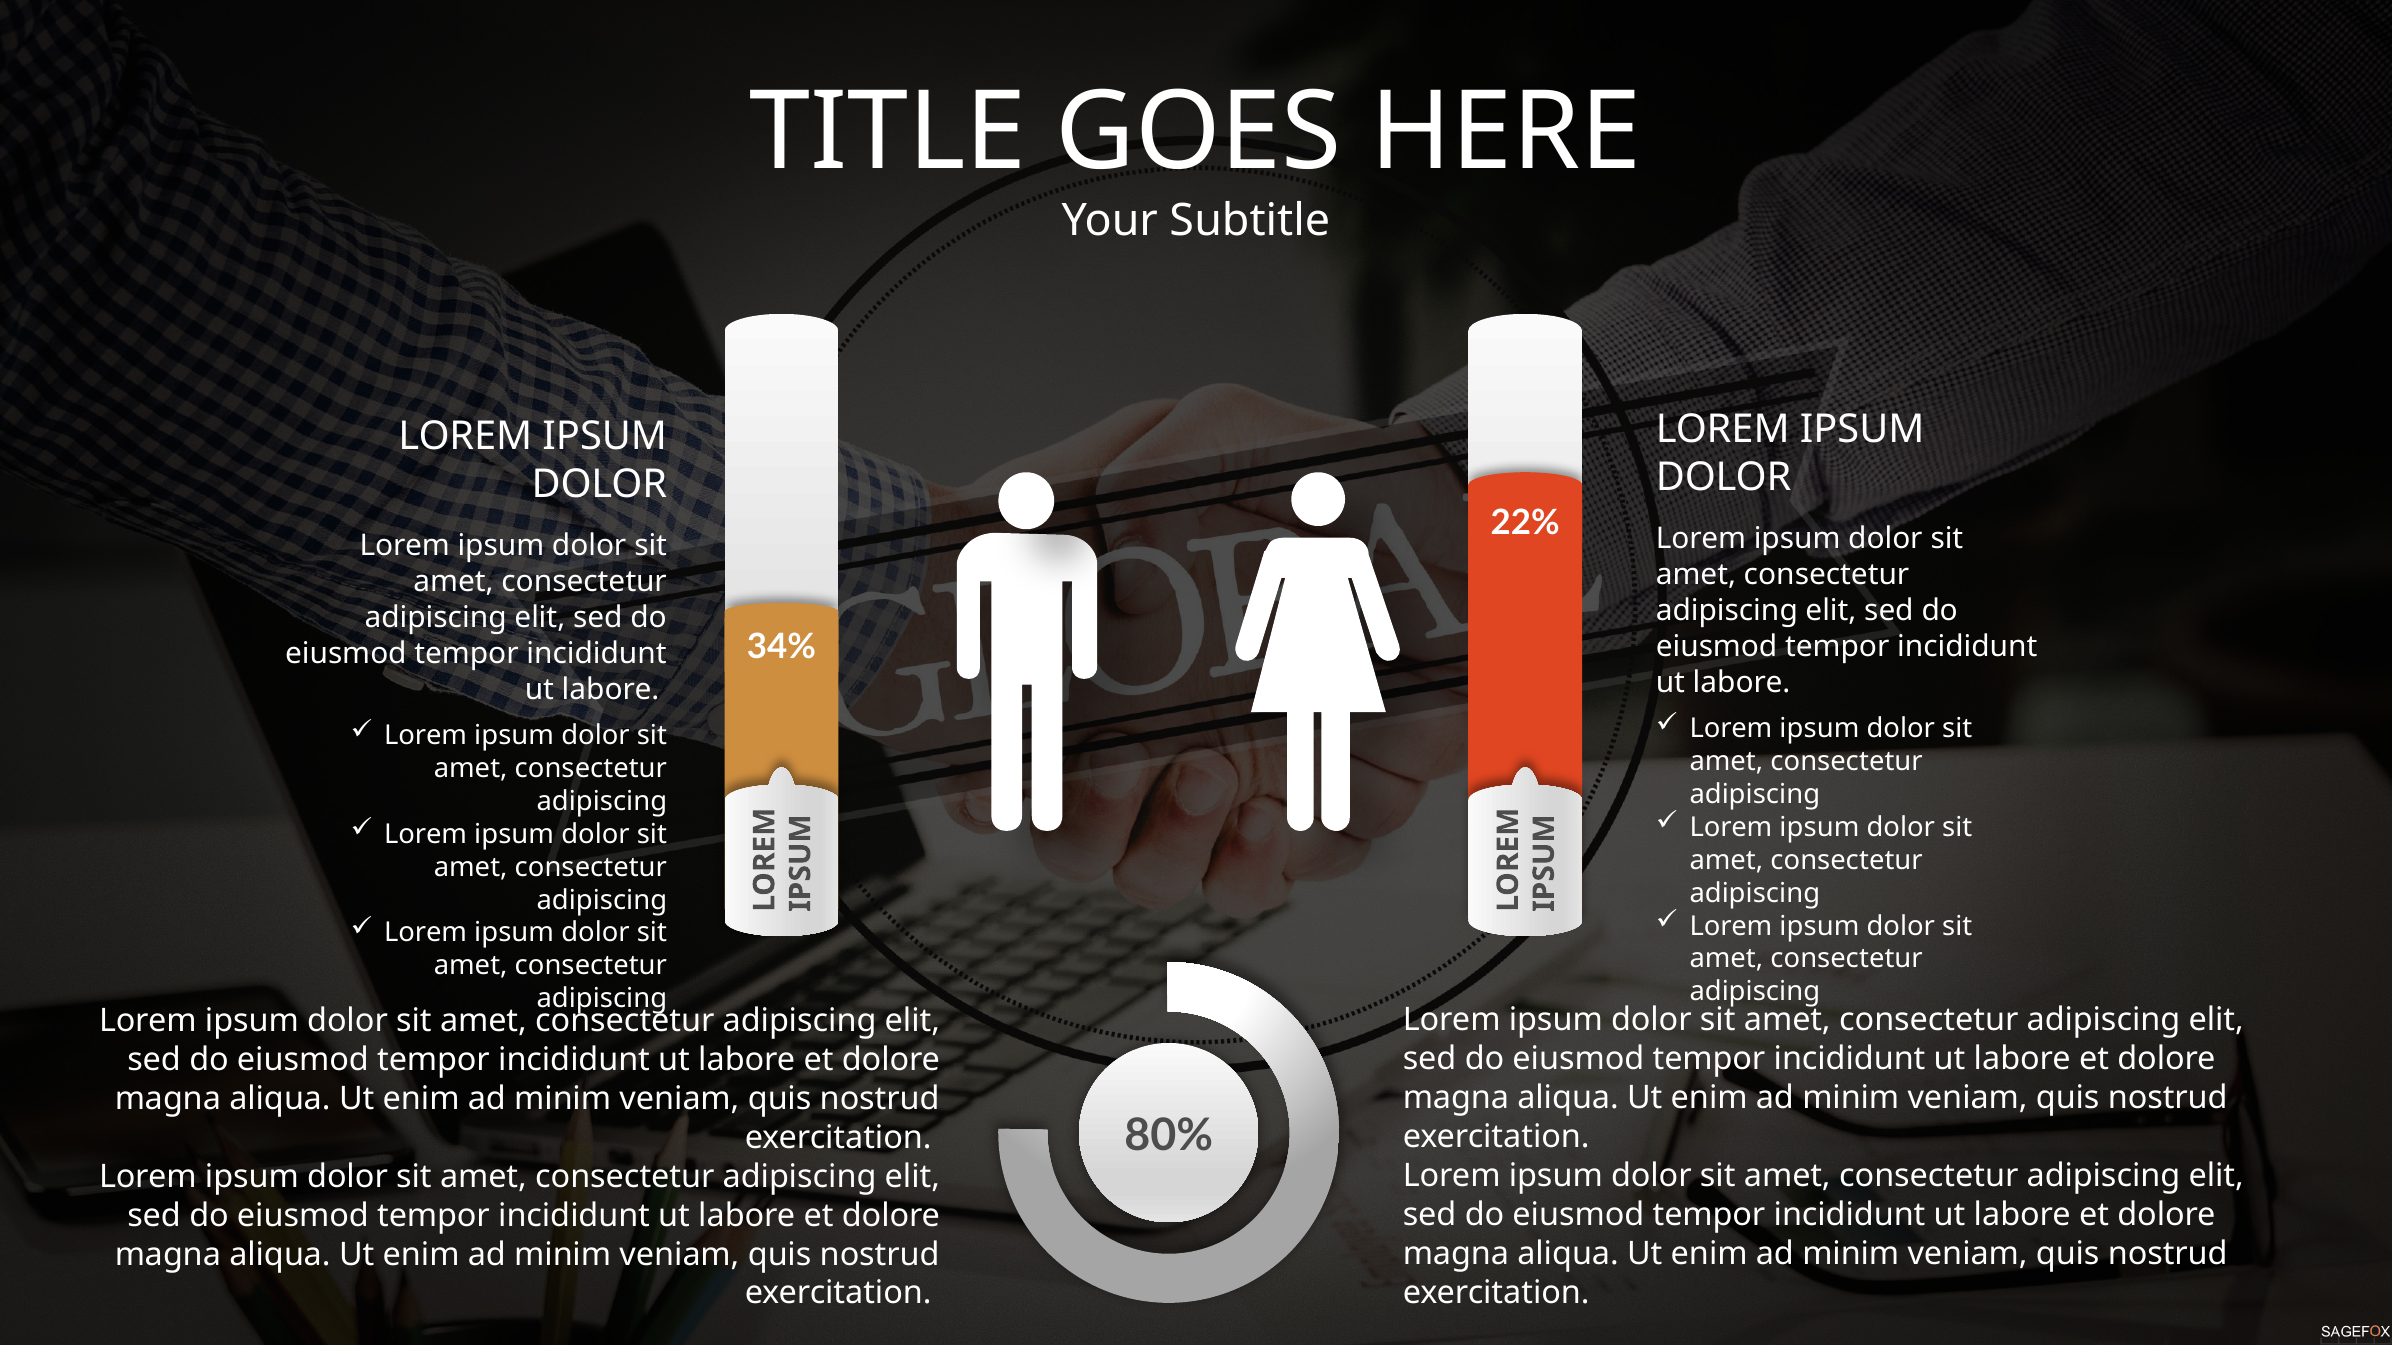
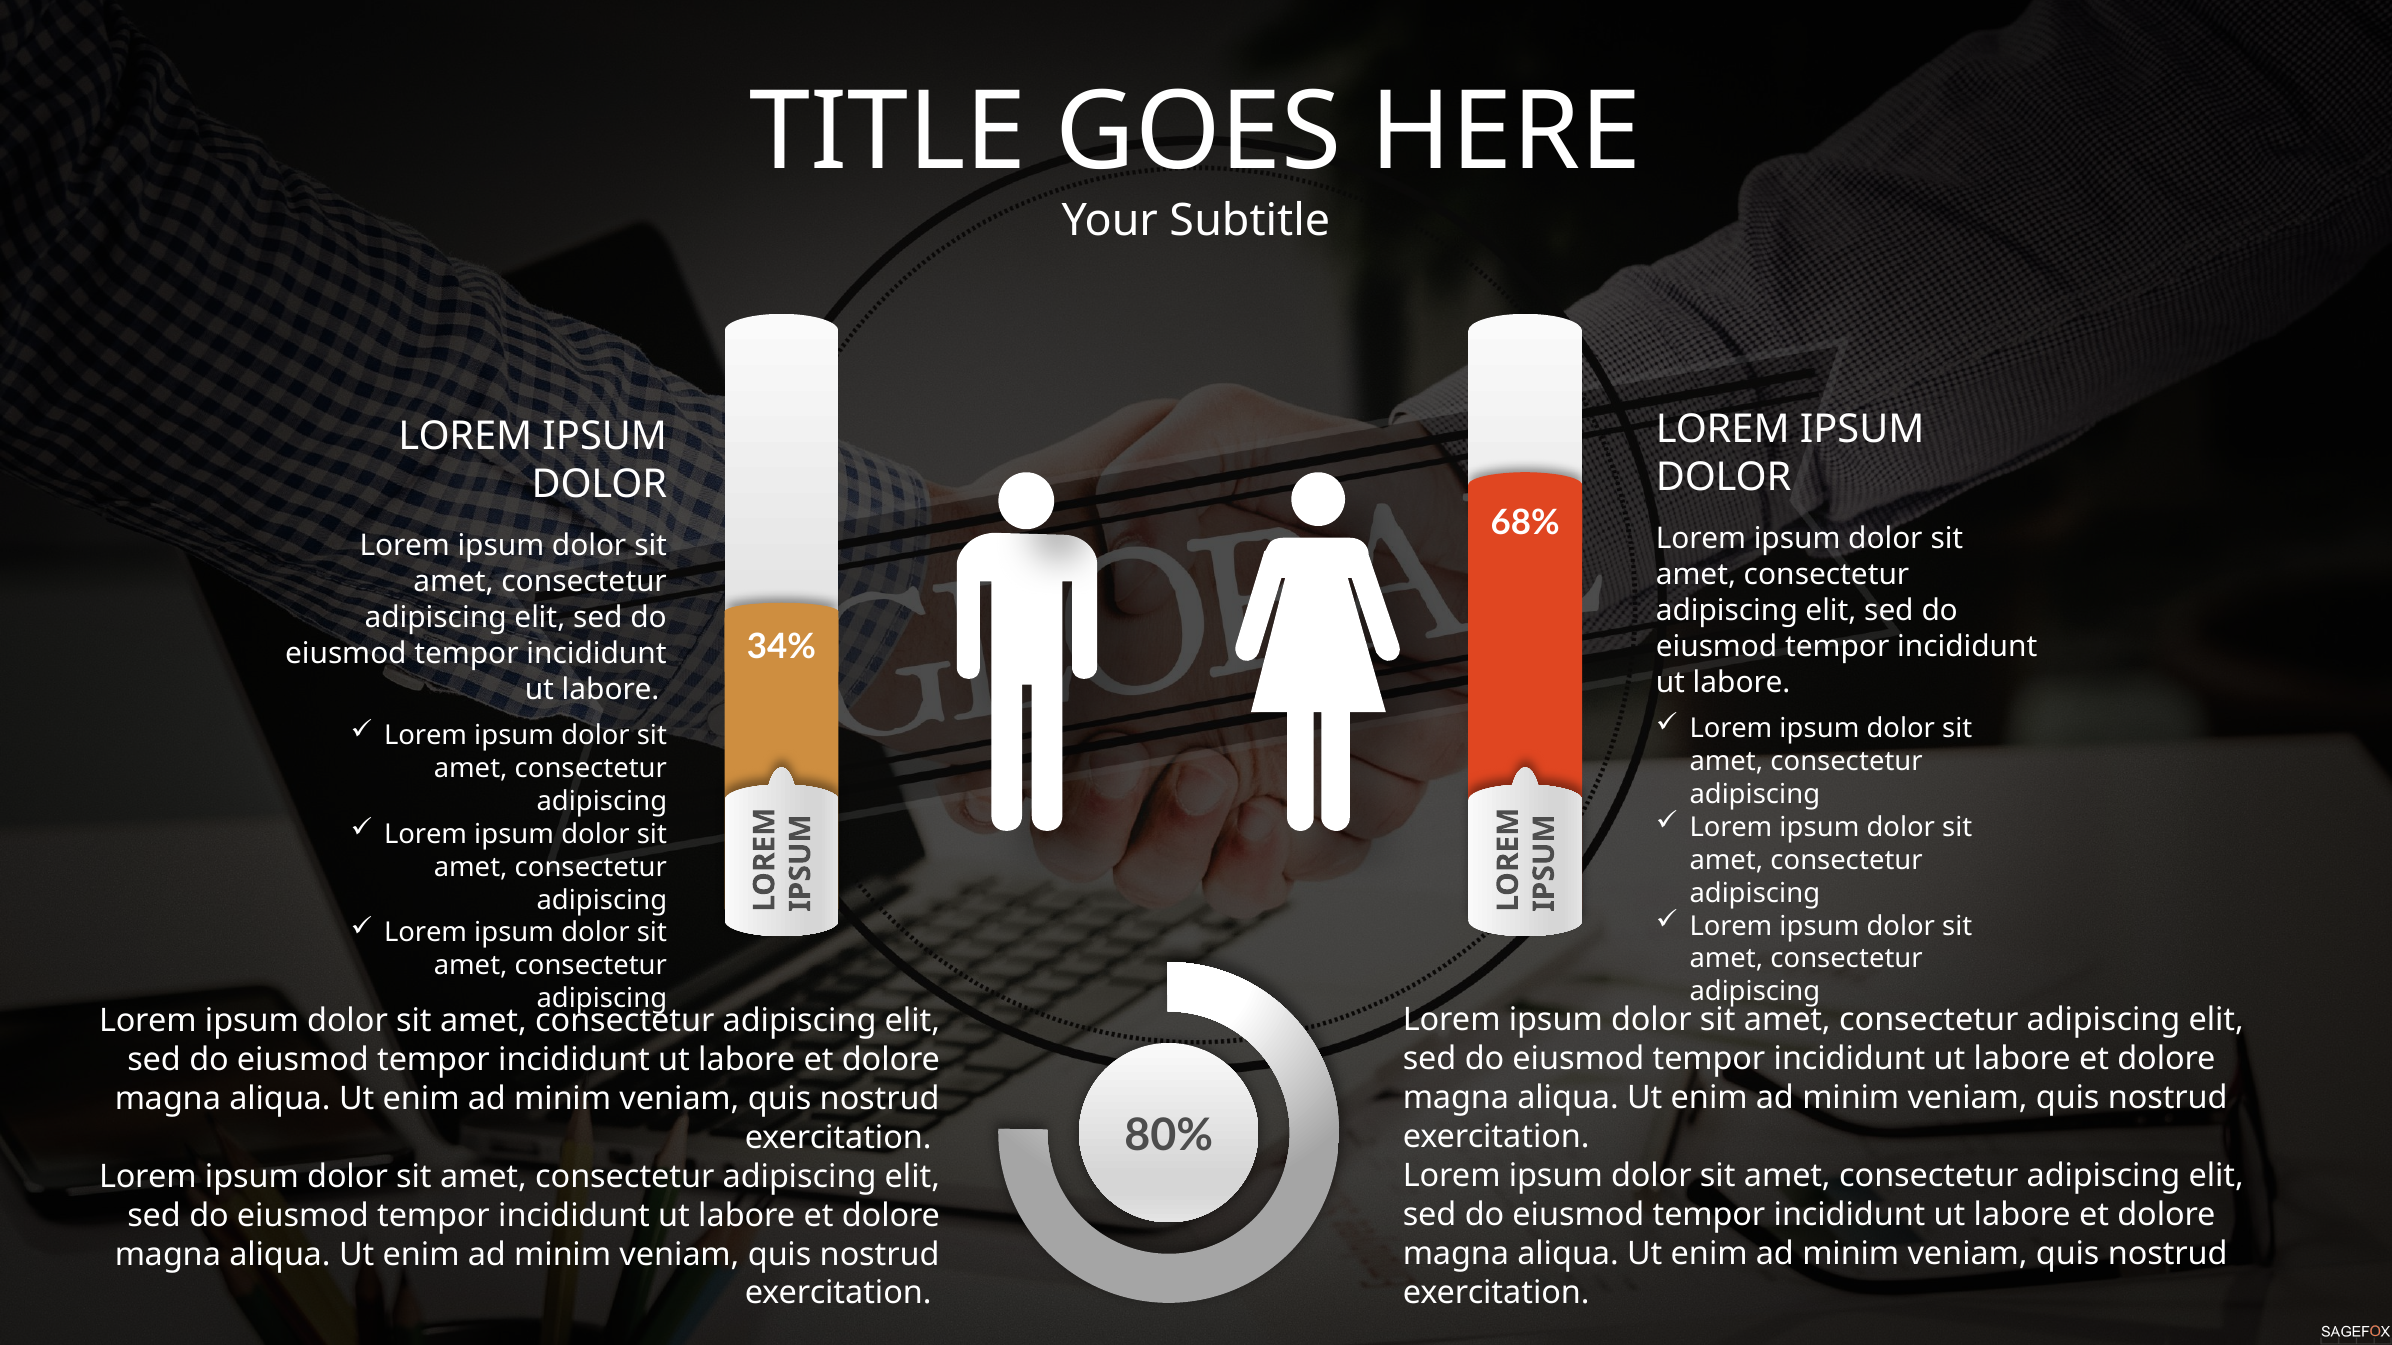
22%: 22% -> 68% (1525, 523)
